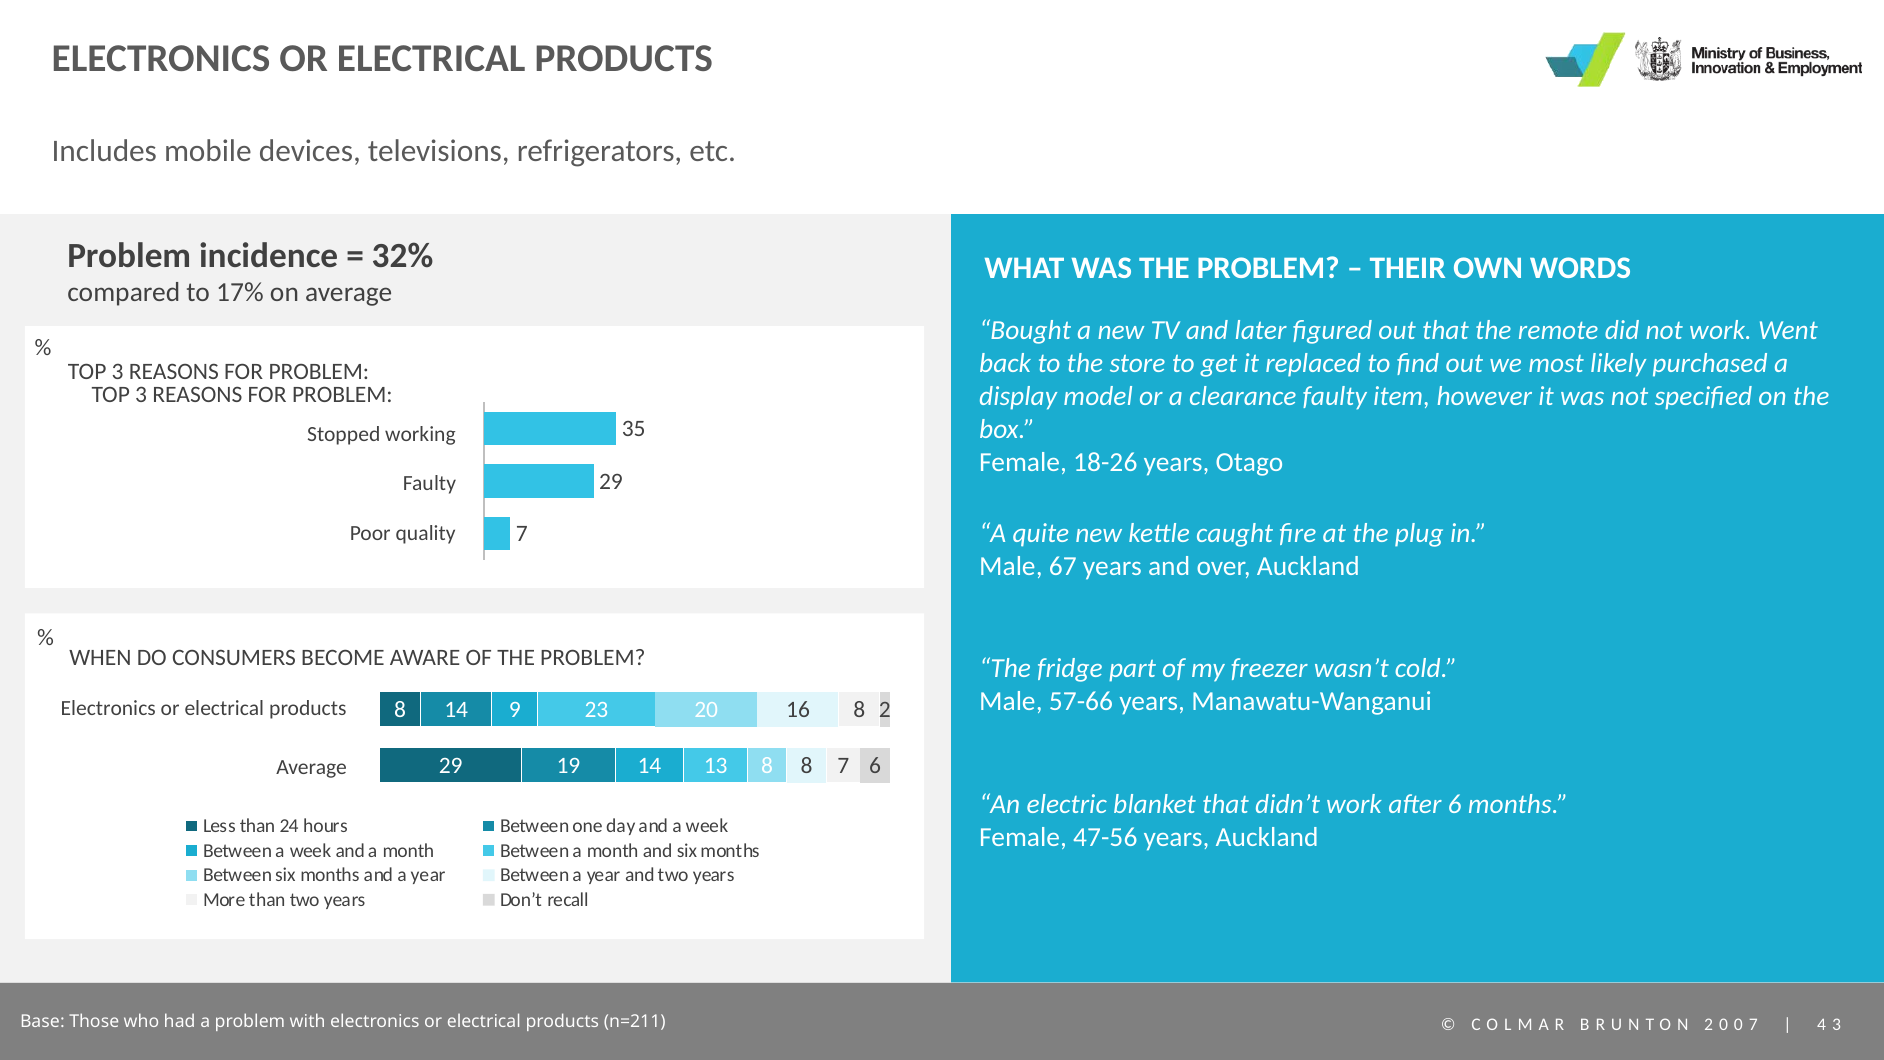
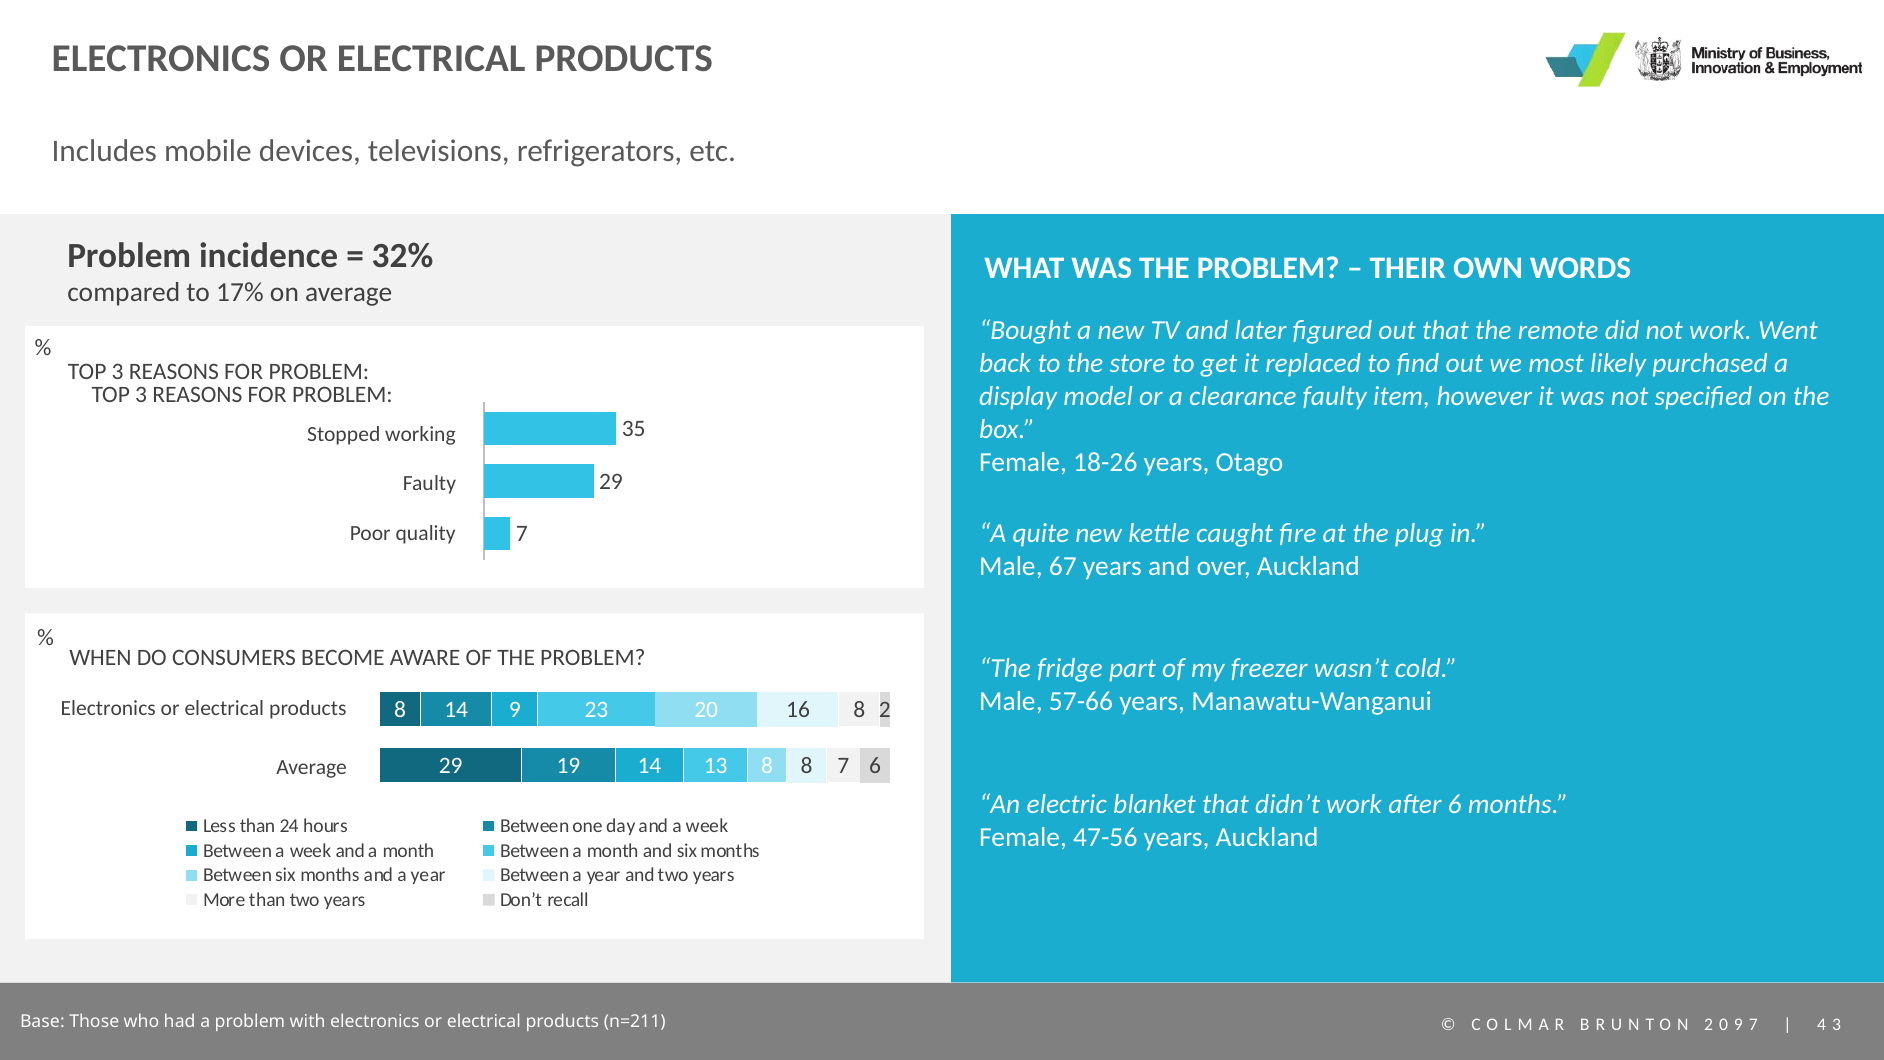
0: 0 -> 9 (1738, 1024)
